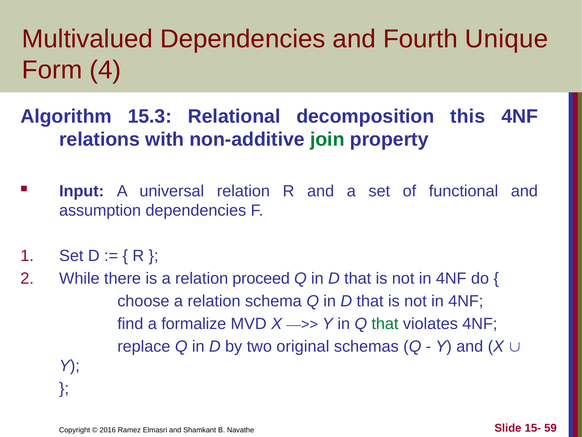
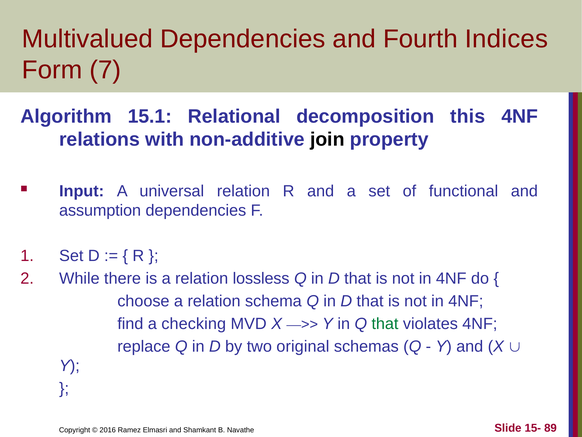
Unique: Unique -> Indices (507, 39)
4: 4 -> 7 (105, 70)
15.3: 15.3 -> 15.1 (150, 116)
join colour: green -> black (327, 139)
proceed: proceed -> lossless (261, 278)
formalize: formalize -> checking (194, 324)
59: 59 -> 89 (550, 428)
